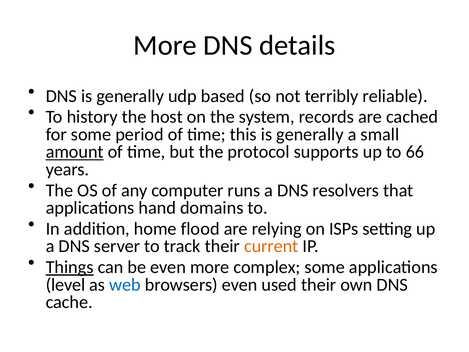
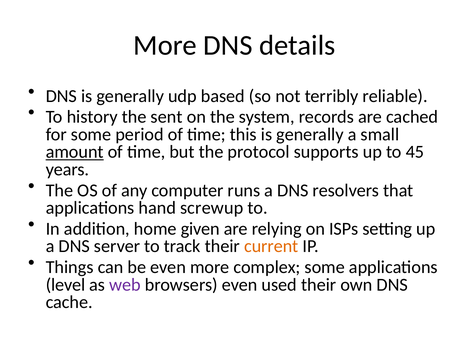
host: host -> sent (167, 117)
66: 66 -> 45 (415, 152)
domains: domains -> screwup (212, 208)
flood: flood -> given (200, 229)
Things underline: present -> none (70, 267)
web colour: blue -> purple (125, 284)
